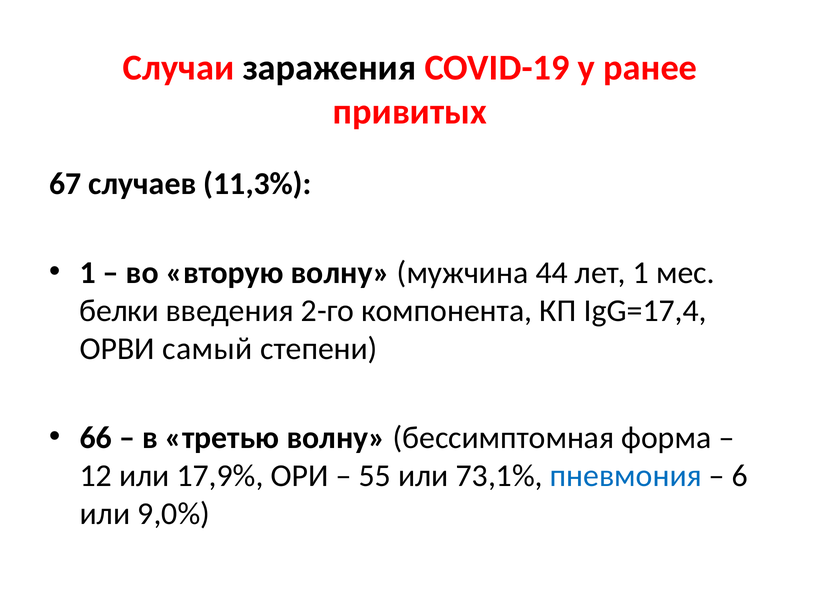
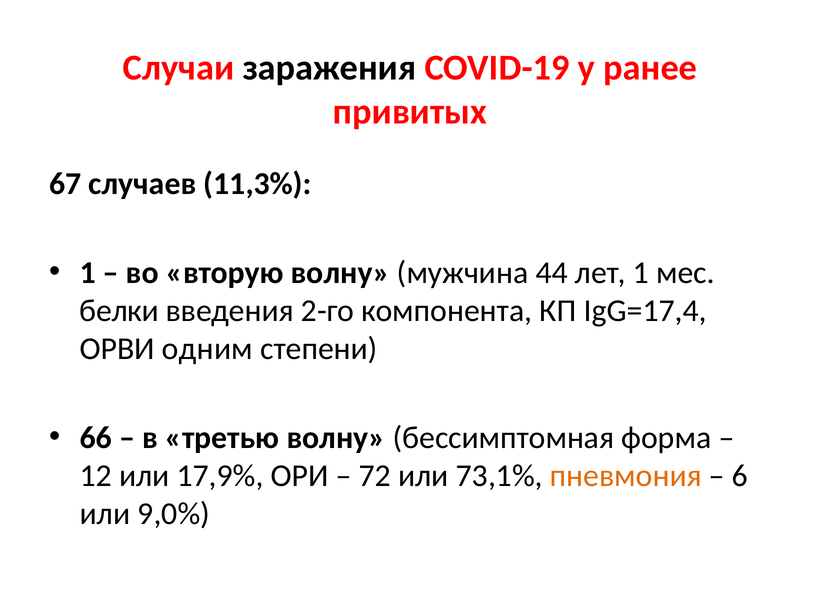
самый: самый -> одним (207, 349)
55: 55 -> 72 (375, 476)
пневмония colour: blue -> orange (626, 476)
